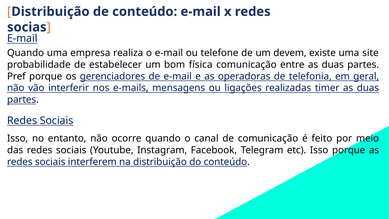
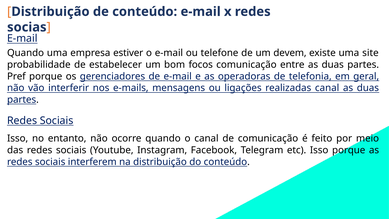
realiza: realiza -> estiver (128, 53)
física: física -> focos (201, 65)
realizadas timer: timer -> canal (327, 88)
